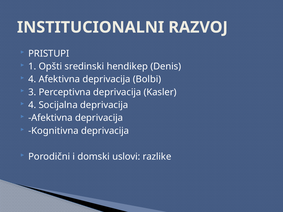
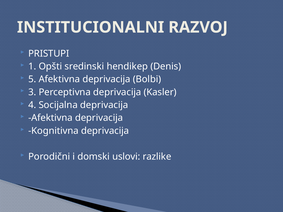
4: 4 -> 5 (32, 79)
